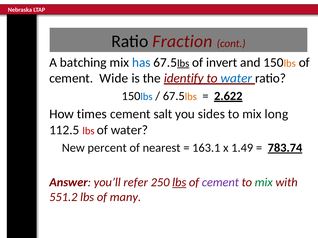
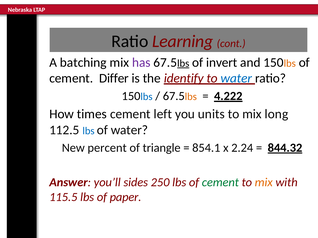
Fraction: Fraction -> Learning (183, 41)
has colour: blue -> purple (141, 63)
Wide: Wide -> Differ (114, 78)
2.622: 2.622 -> 4.222 (228, 96)
salt: salt -> left (163, 114)
sides: sides -> units (211, 114)
lbs colour: red -> blue (89, 131)
nearest: nearest -> triangle (162, 148)
163.1: 163.1 -> 854.1 (206, 148)
1.49: 1.49 -> 2.24 (242, 148)
783.74: 783.74 -> 844.32 (285, 148)
refer: refer -> sides (136, 183)
lbs underline: present -> none (179, 183)
cement colour: purple -> green (220, 183)
mix colour: green -> orange (264, 183)
551.2: 551.2 -> 115.5 (63, 198)
many: many -> paper (126, 198)
